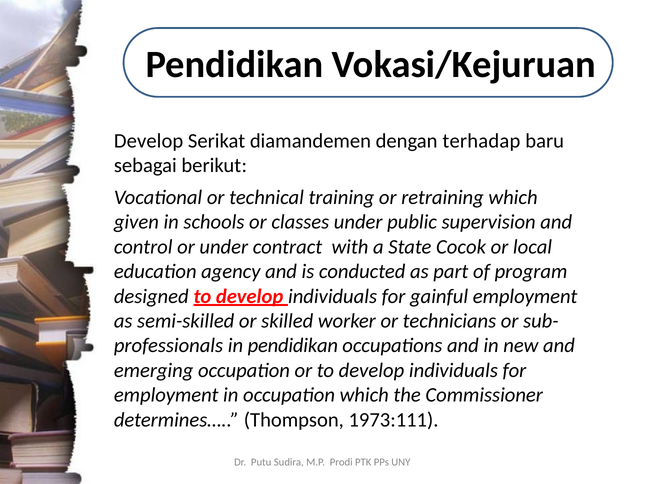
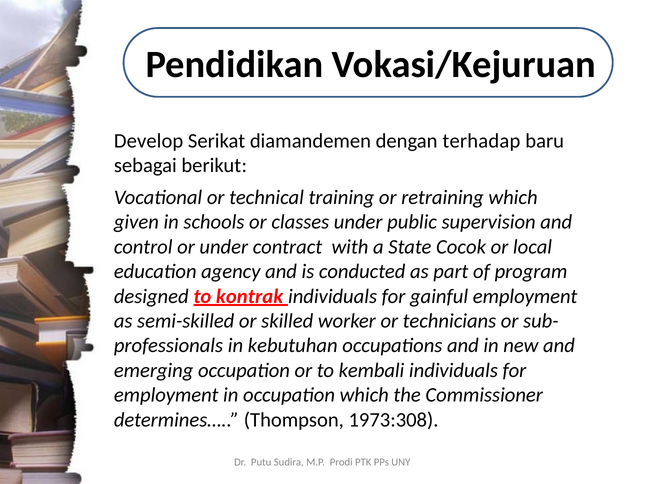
designed to develop: develop -> kontrak (250, 296)
in pendidikan: pendidikan -> kebutuhan (293, 345)
or to develop: develop -> kembali (372, 370)
1973:111: 1973:111 -> 1973:308 (394, 420)
